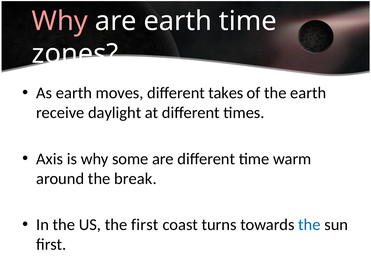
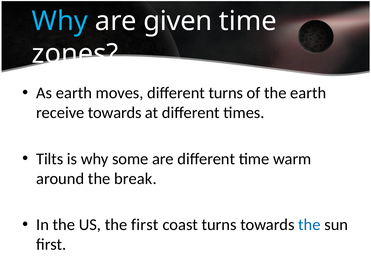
Why colour: pink -> light blue (60, 21)
are earth: earth -> given (178, 21)
different takes: takes -> turns (226, 93)
receive daylight: daylight -> towards (115, 113)
Axis: Axis -> Tilts (50, 159)
